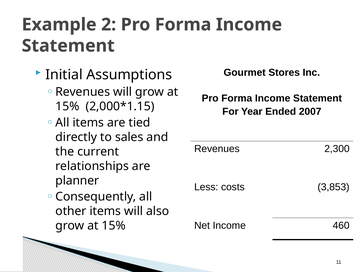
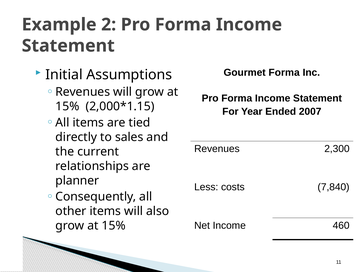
Gourmet Stores: Stores -> Forma (284, 73)
3,853: 3,853 -> 7,840 (334, 187)
